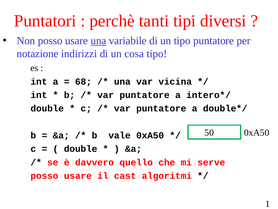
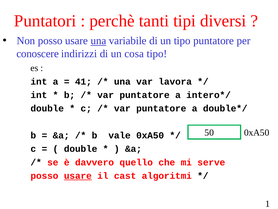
notazione: notazione -> conoscere (38, 54)
68: 68 -> 41 (83, 81)
vicina: vicina -> lavora (175, 81)
usare underline: none -> present (78, 175)
